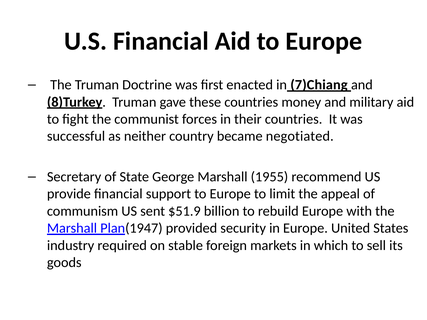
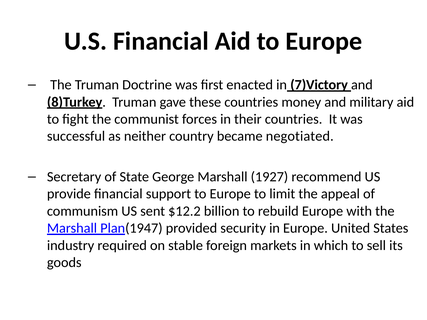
7)Chiang: 7)Chiang -> 7)Victory (319, 85)
1955: 1955 -> 1927 (269, 177)
$51.9: $51.9 -> $12.2 (184, 211)
